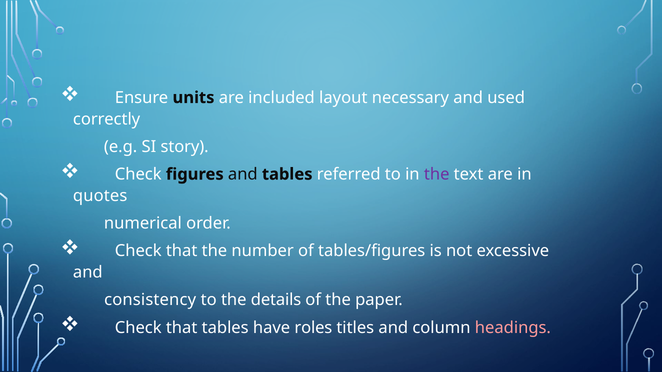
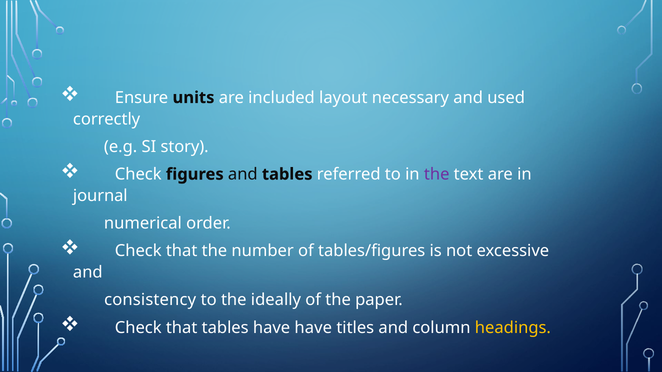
quotes: quotes -> journal (100, 196)
details: details -> ideally (276, 300)
have roles: roles -> have (313, 328)
headings colour: pink -> yellow (513, 328)
